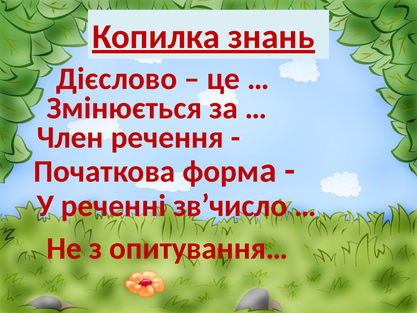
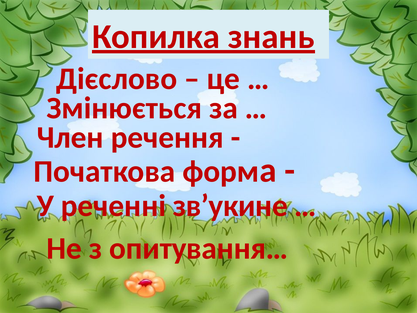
зв’число: зв’число -> зв’укине (230, 206)
